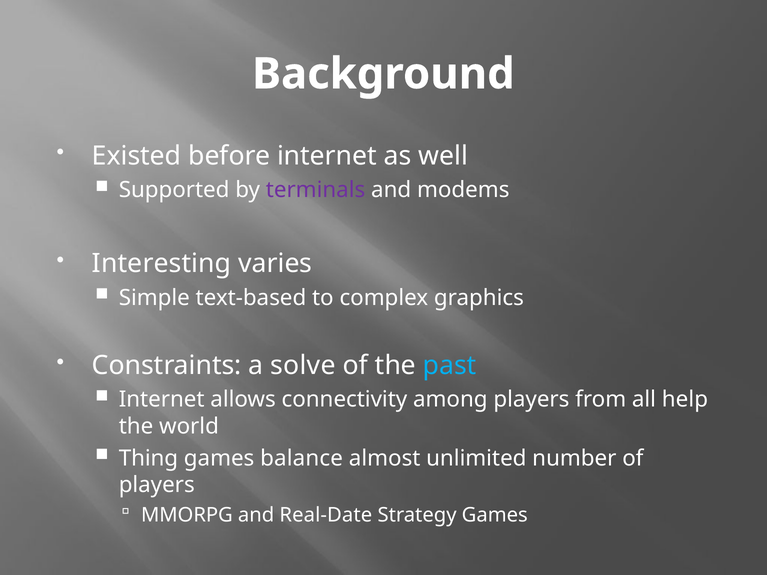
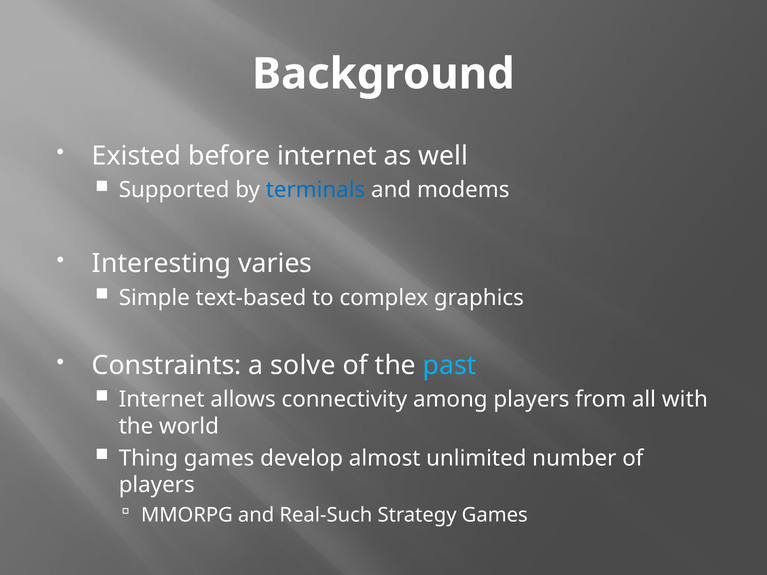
terminals colour: purple -> blue (316, 190)
help: help -> with (685, 400)
balance: balance -> develop (302, 458)
Real-Date: Real-Date -> Real-Such (326, 515)
